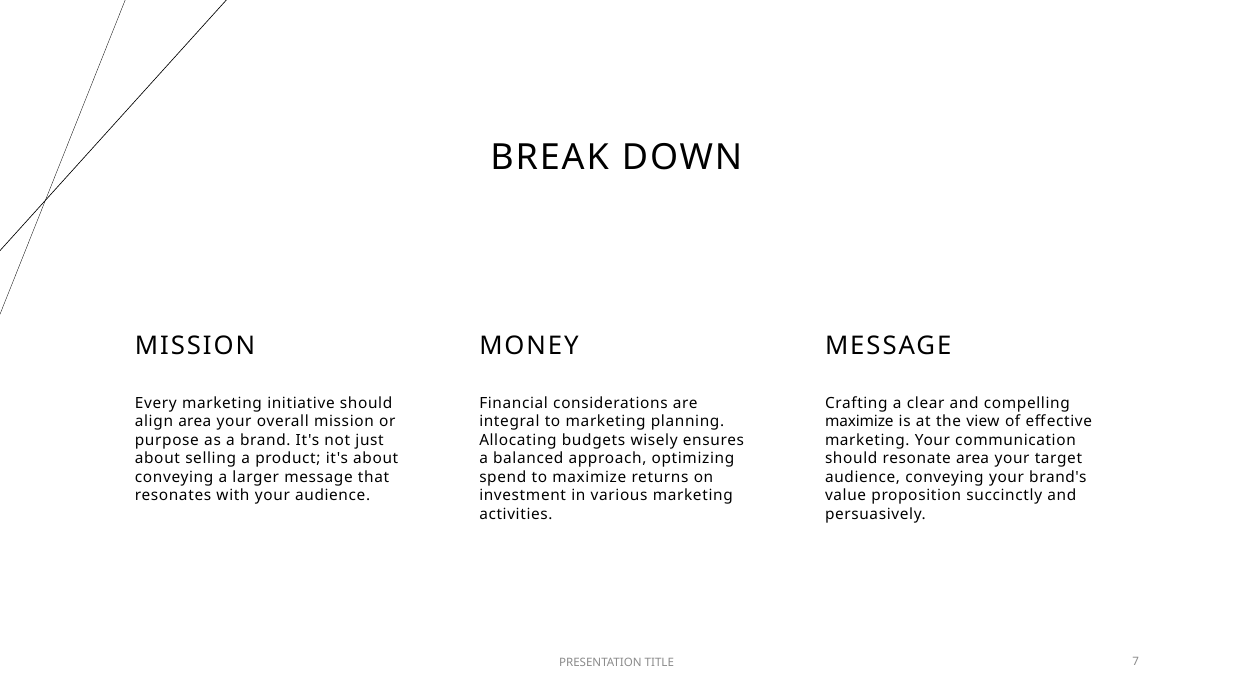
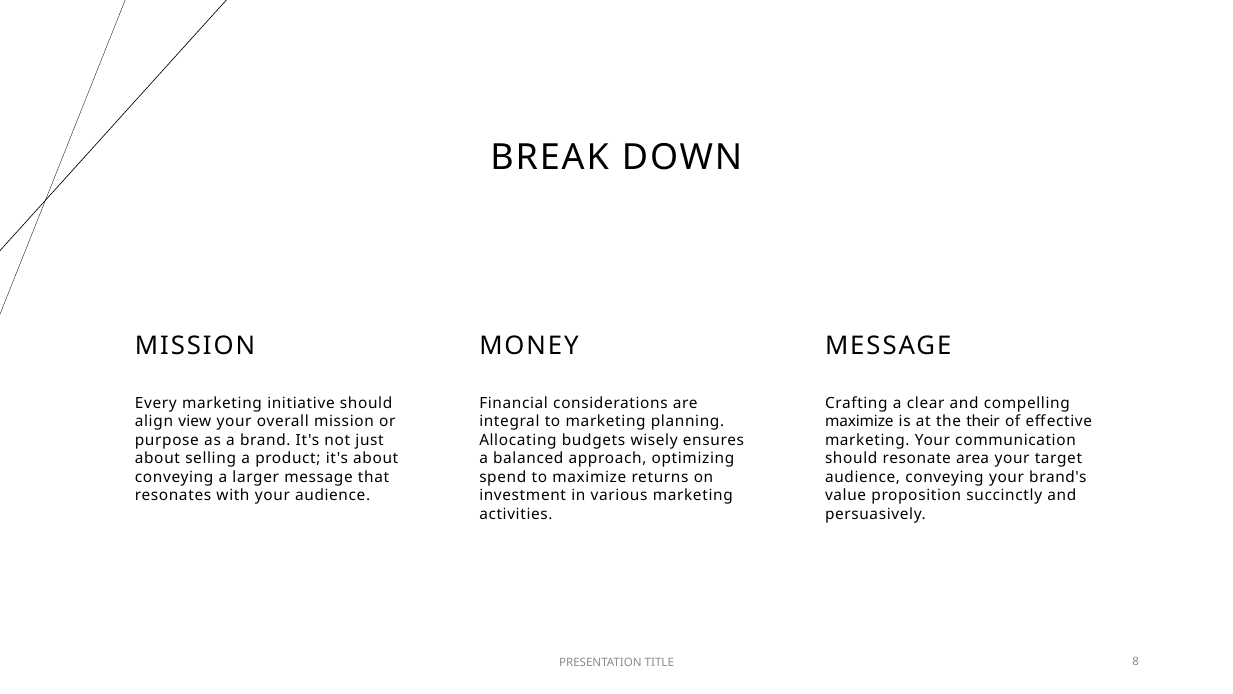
align area: area -> view (195, 421)
view: view -> their (983, 421)
7: 7 -> 8 (1136, 661)
